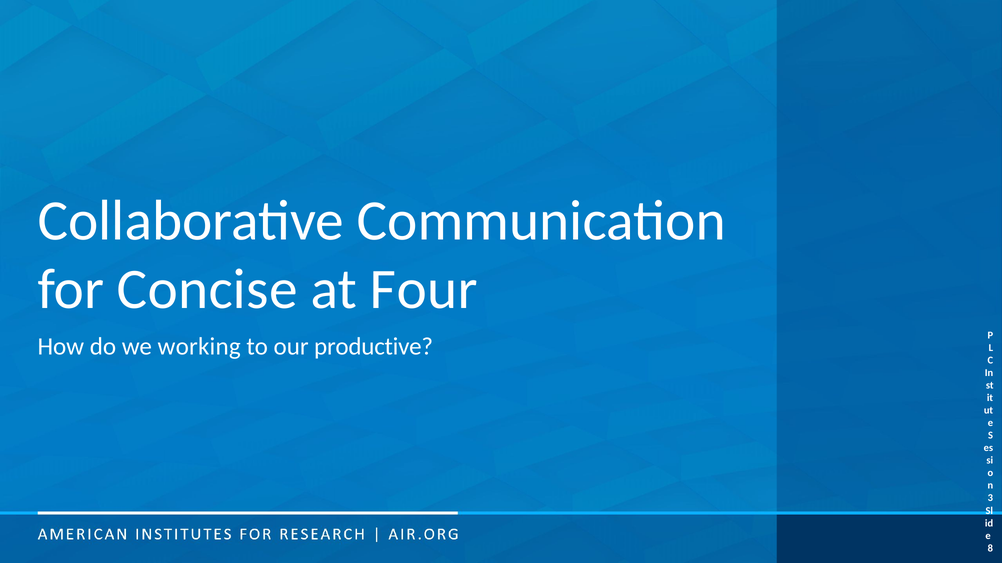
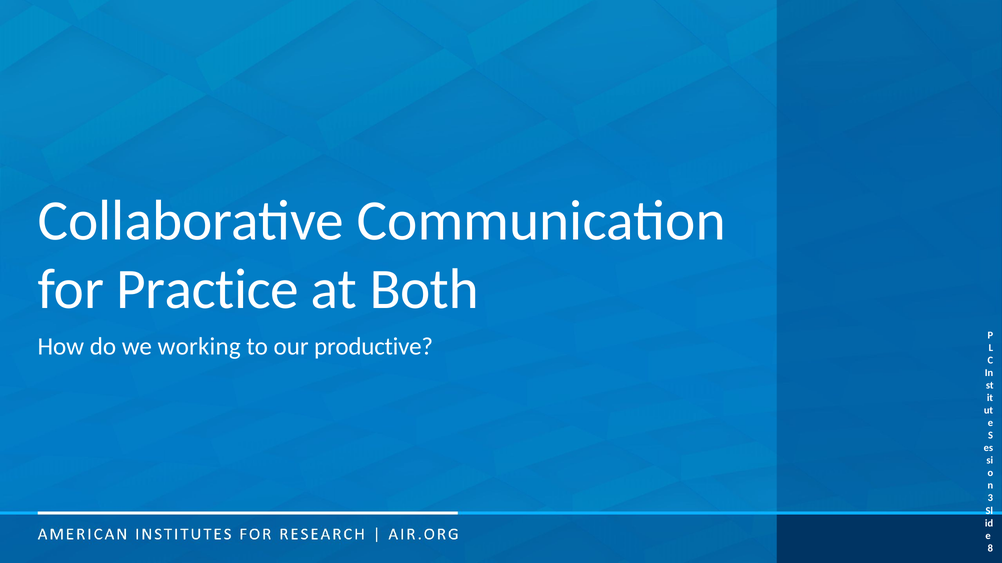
Concise: Concise -> Practice (208, 290)
Four: Four -> Both (424, 290)
